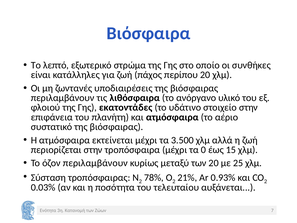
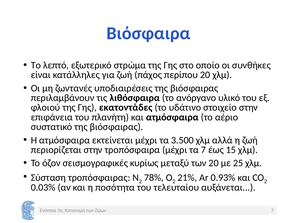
τα 0: 0 -> 7 (203, 150)
όζον περιλαμβάνουν: περιλαμβάνουν -> σεισμογραφικές (95, 163)
